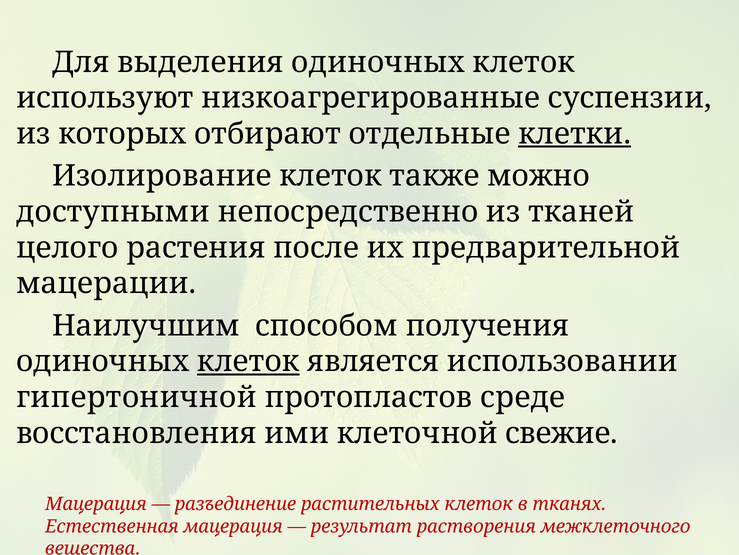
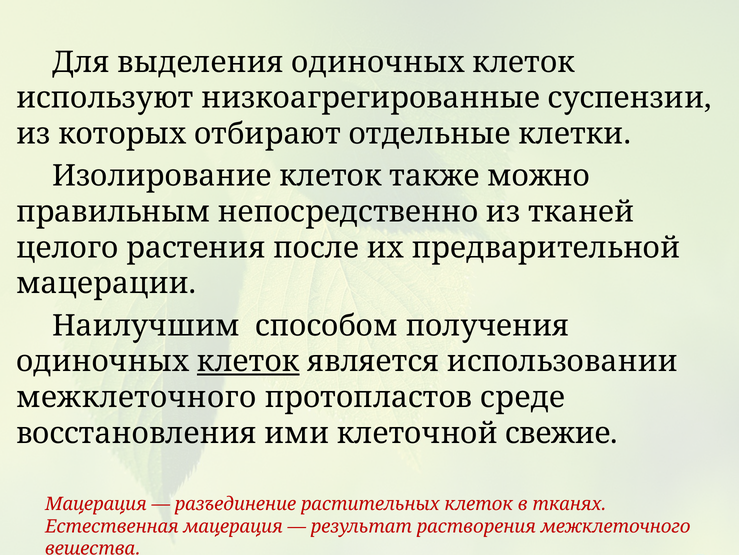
клетки underline: present -> none (575, 134)
доступными: доступными -> правильным (113, 212)
гипертоничной: гипертоничной -> межклеточного (136, 397)
